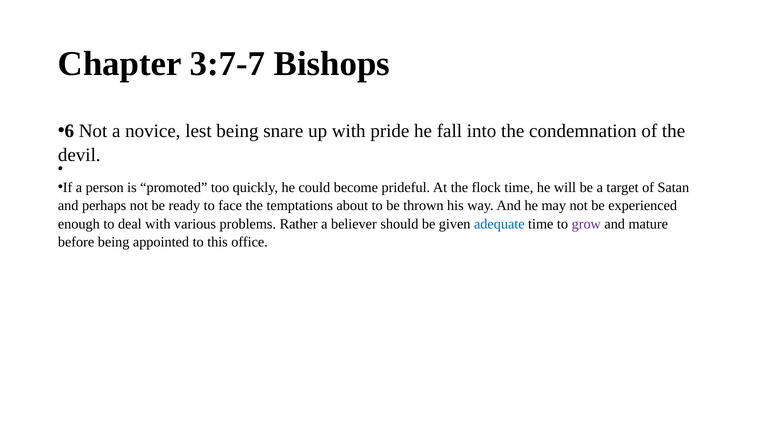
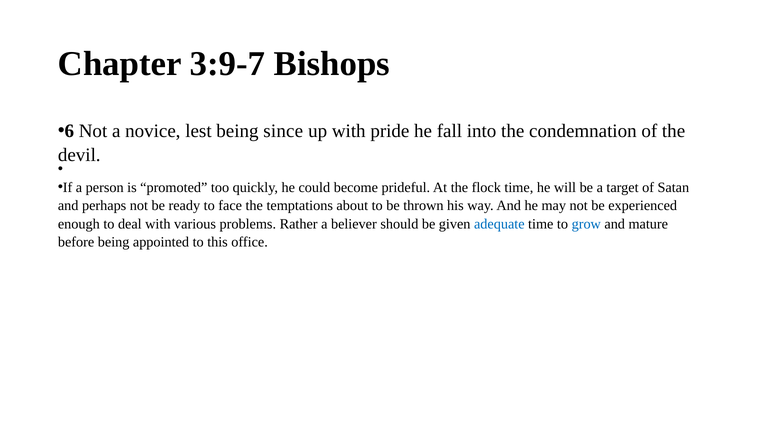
3:7-7: 3:7-7 -> 3:9-7 (228, 64)
snare: snare -> since (283, 131)
grow colour: purple -> blue (586, 224)
